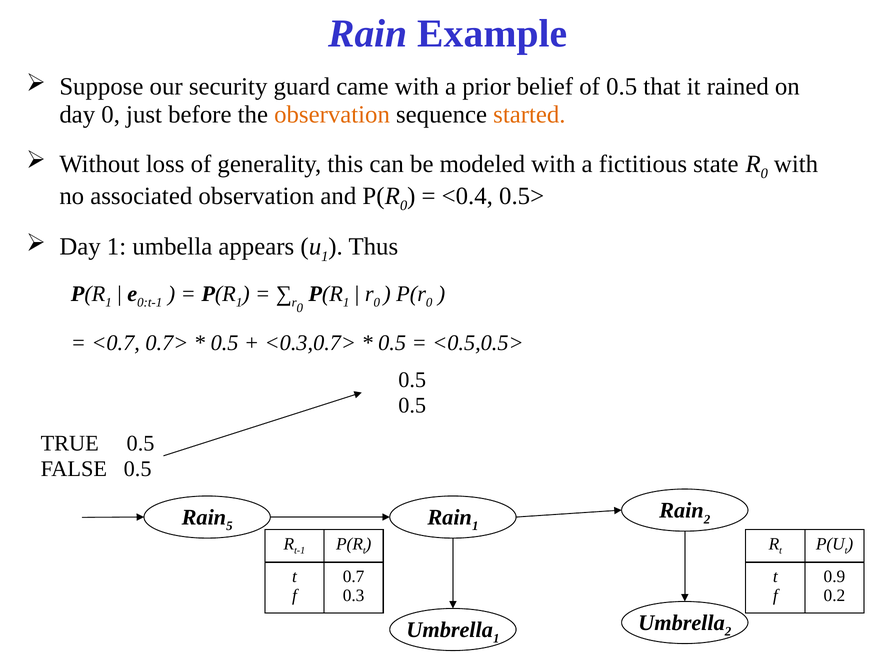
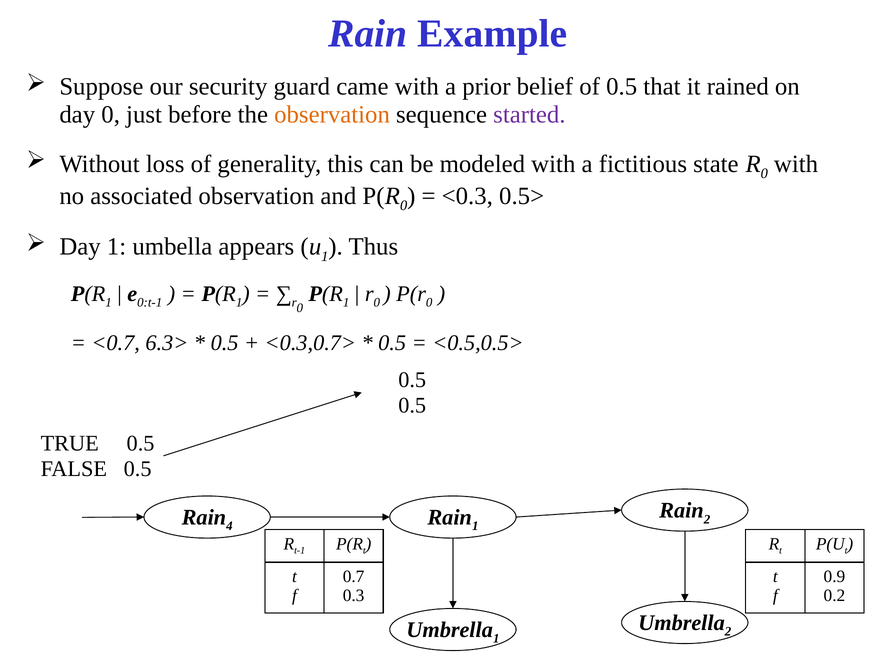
started colour: orange -> purple (529, 115)
<0.4: <0.4 -> <0.3 (467, 196)
0.7>: 0.7> -> 6.3> (167, 343)
5: 5 -> 4 (229, 526)
